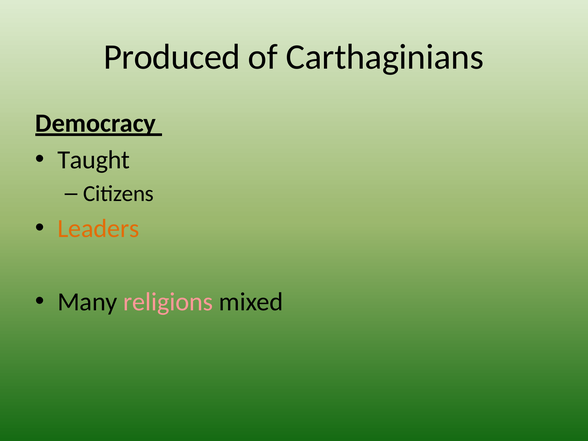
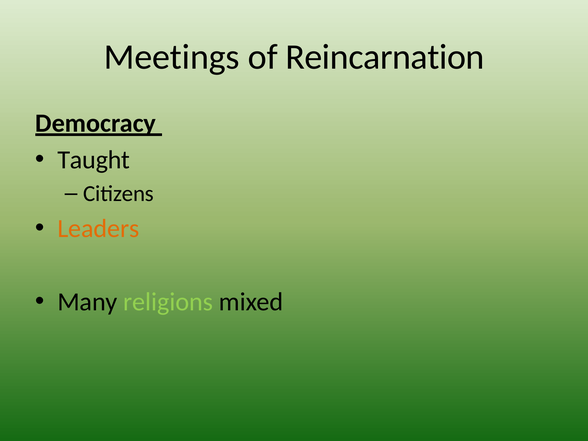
Produced: Produced -> Meetings (172, 57)
Carthaginians: Carthaginians -> Reincarnation (385, 57)
religions colour: pink -> light green (168, 302)
